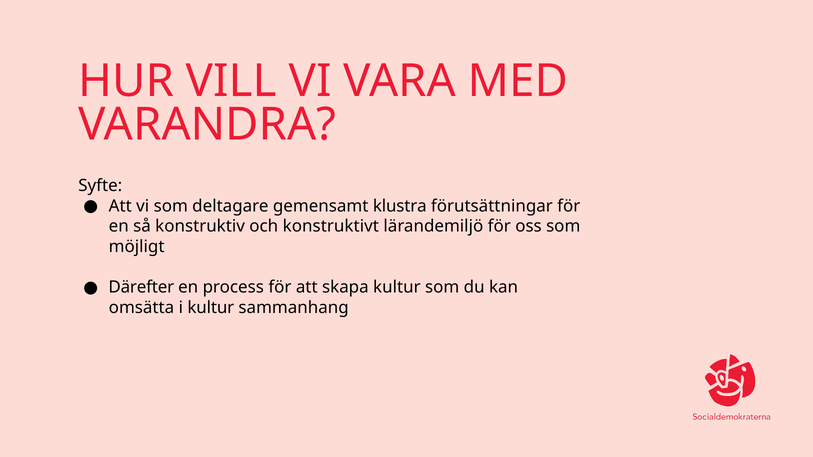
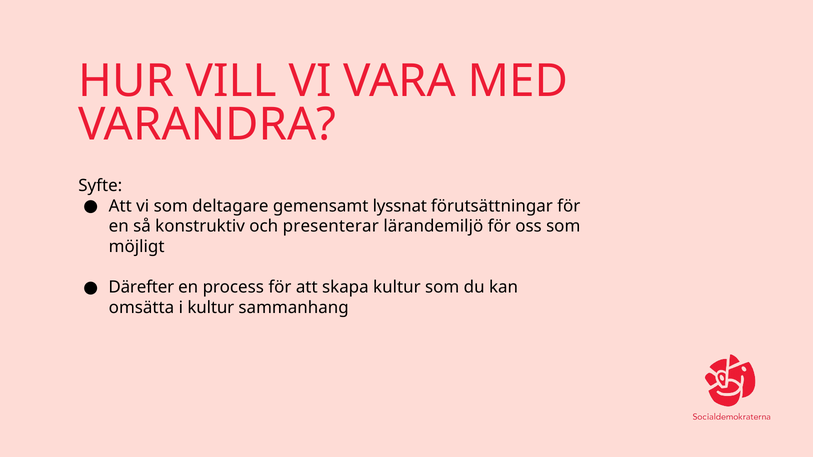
klustra: klustra -> lyssnat (400, 206)
konstruktivt: konstruktivt -> presenterar (331, 226)
